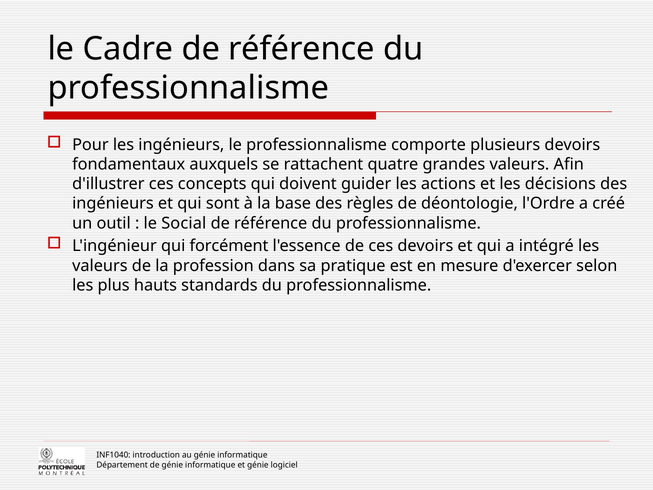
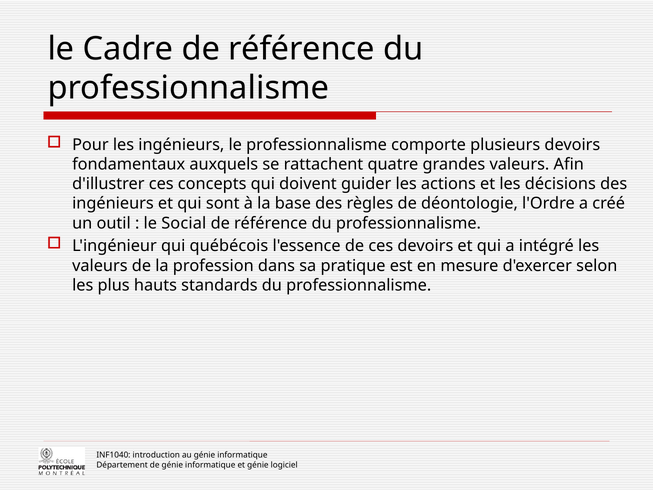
forcément: forcément -> québécois (229, 246)
